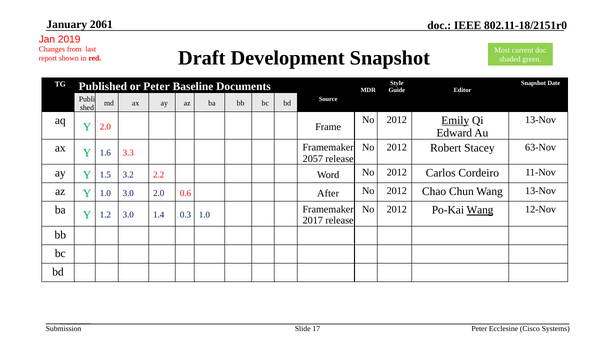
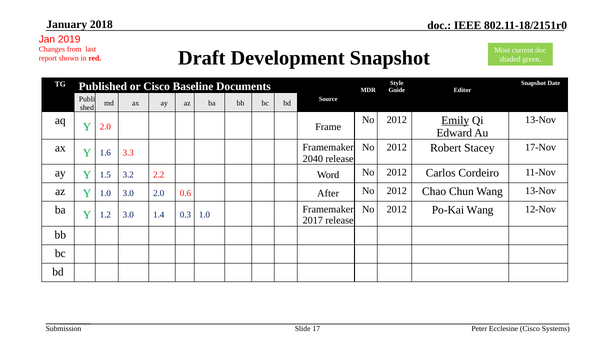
2061: 2061 -> 2018 (101, 24)
or Peter: Peter -> Cisco (157, 86)
63-Nov: 63-Nov -> 17-Nov (541, 147)
2057: 2057 -> 2040 (313, 159)
Wang underline: present -> none (480, 210)
